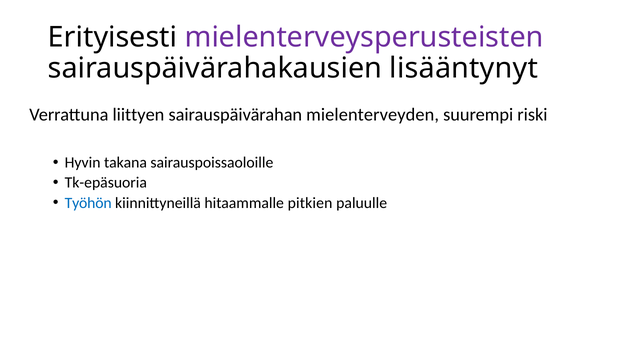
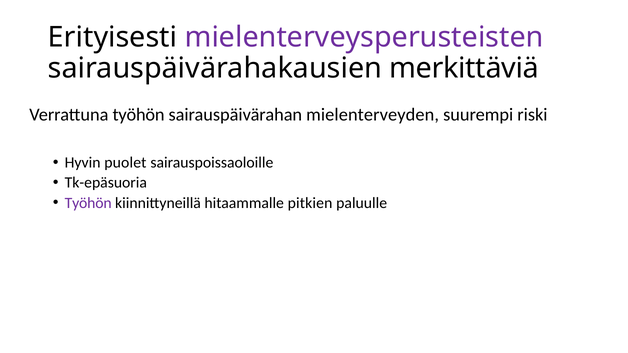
lisääntynyt: lisääntynyt -> merkittäviä (464, 68)
Verrattuna liittyen: liittyen -> työhön (139, 115)
takana: takana -> puolet (125, 163)
Työhön colour: blue -> purple (88, 203)
